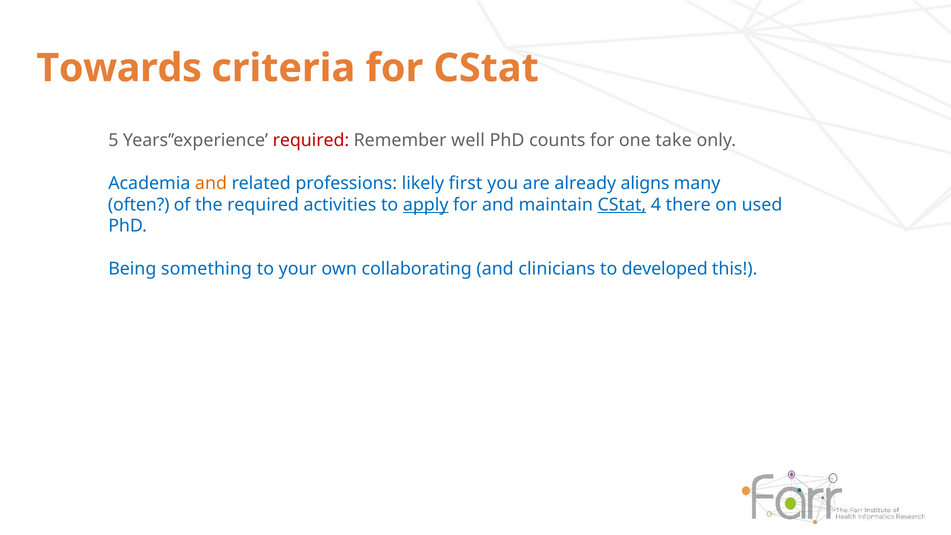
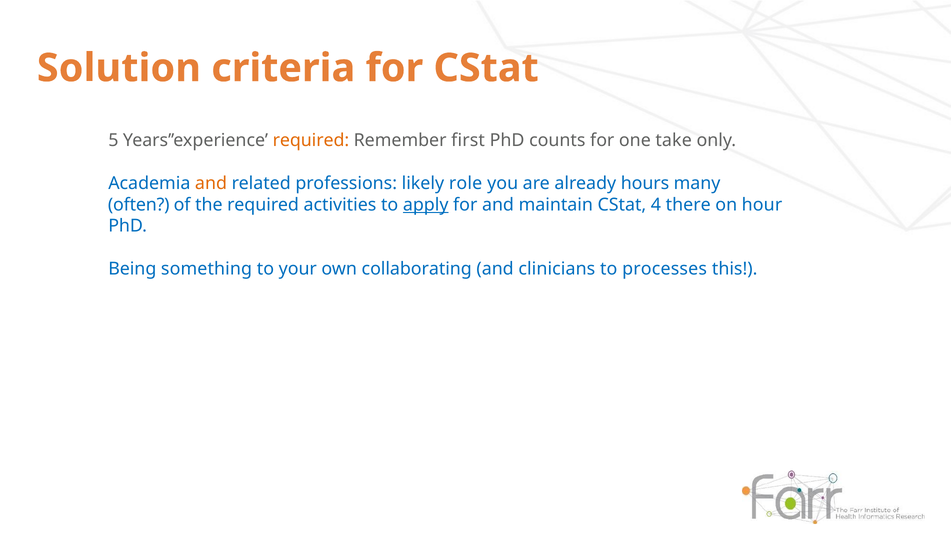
Towards: Towards -> Solution (119, 68)
required colour: red -> orange (311, 140)
well: well -> first (468, 140)
first: first -> role (466, 183)
aligns: aligns -> hours (645, 183)
CStat underline: present -> none (622, 205)
used: used -> hour (762, 205)
developed: developed -> processes (665, 269)
